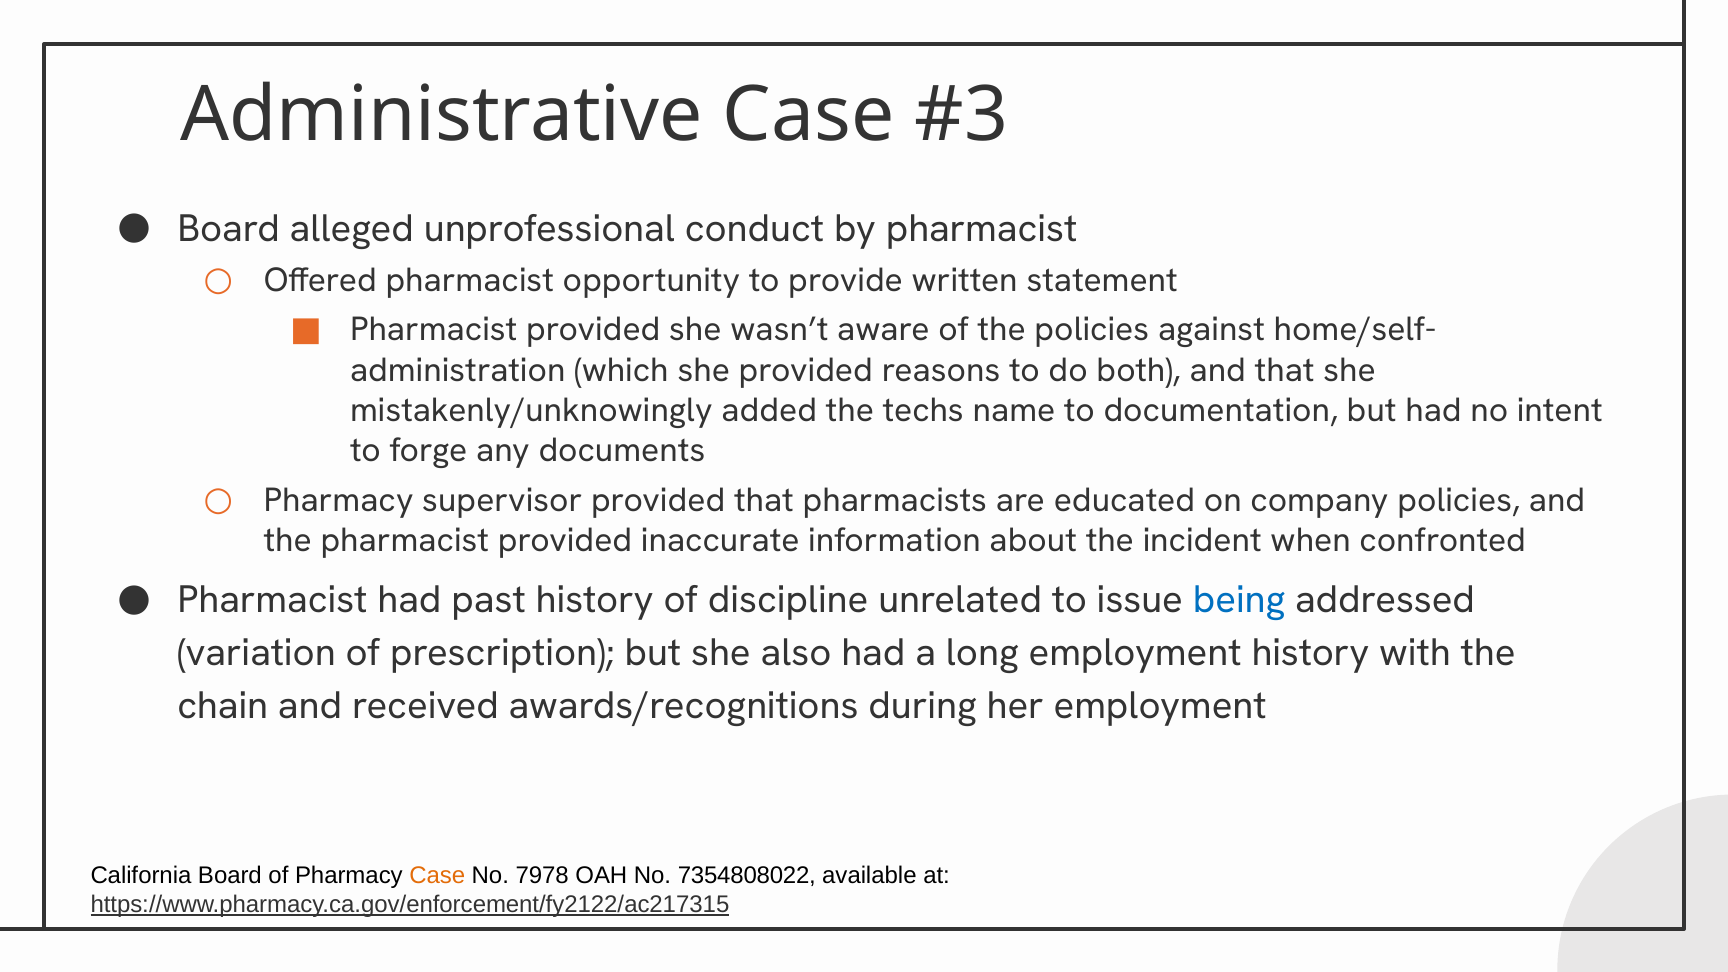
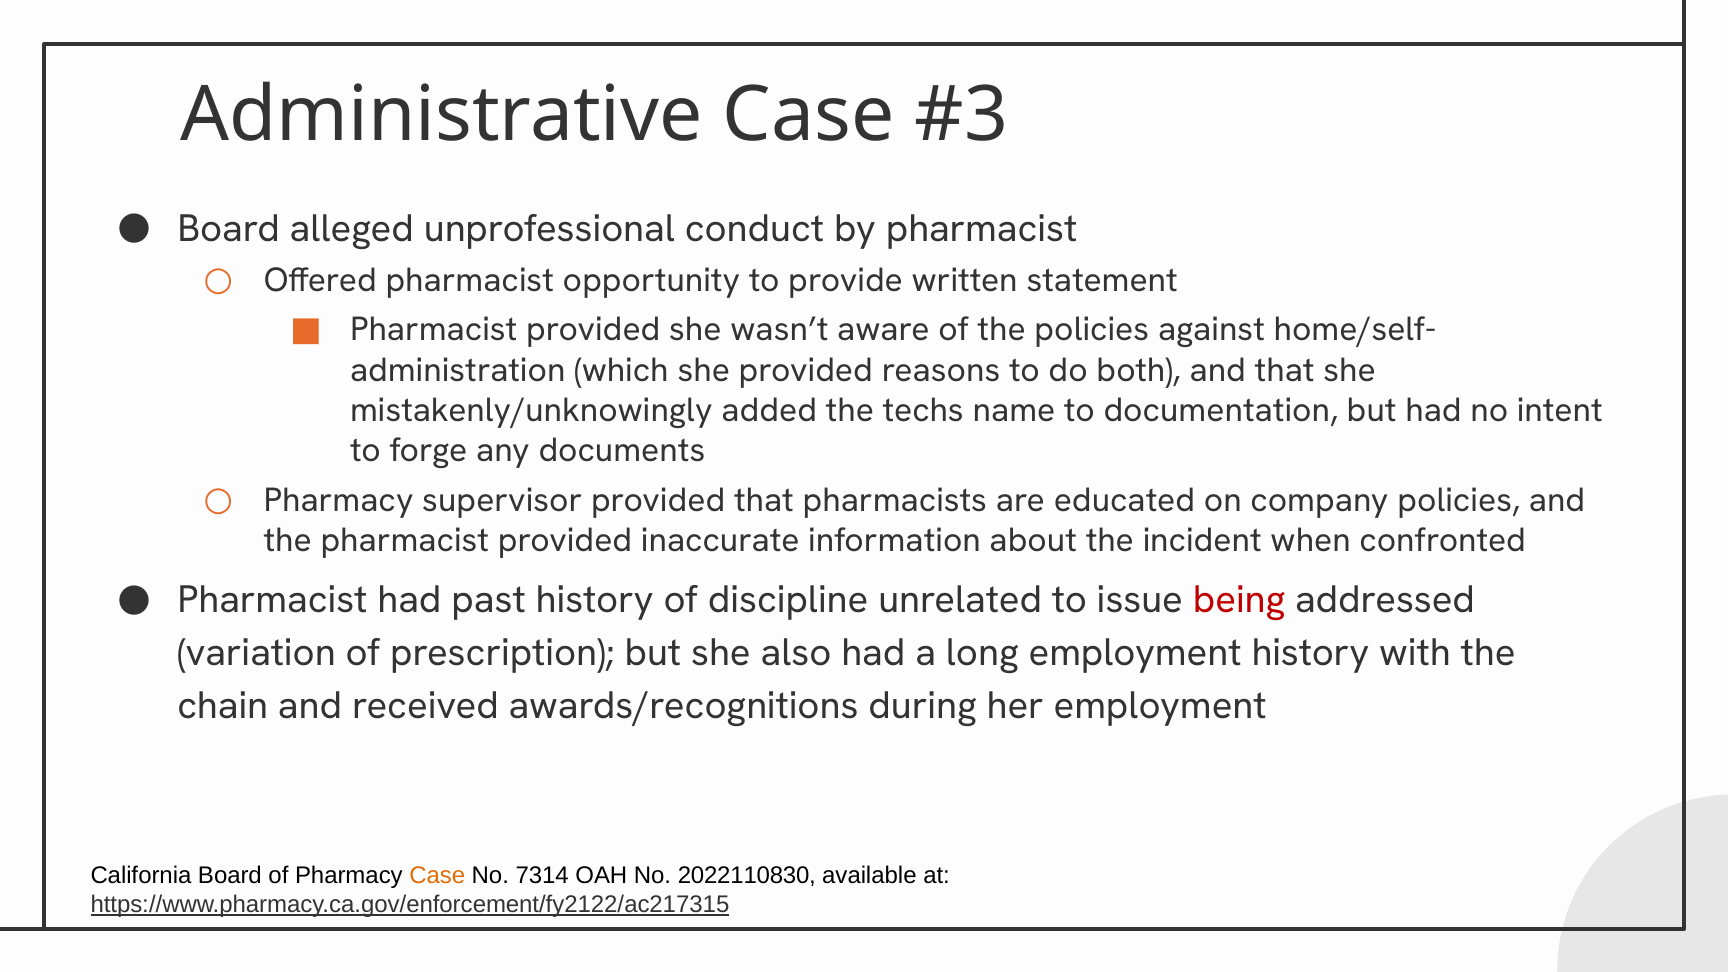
being colour: blue -> red (1239, 600)
7978: 7978 -> 7314 (542, 876)
7354808022: 7354808022 -> 2022110830 (747, 876)
